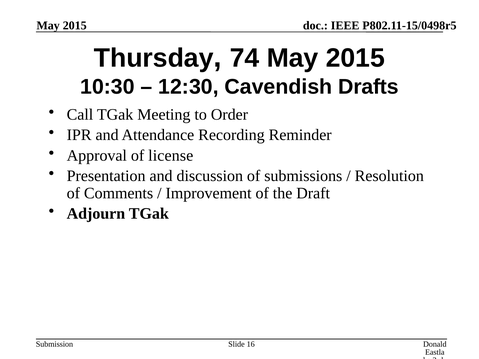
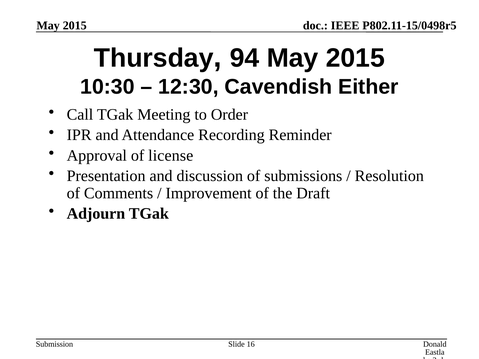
74: 74 -> 94 (245, 58)
Drafts: Drafts -> Either (368, 87)
